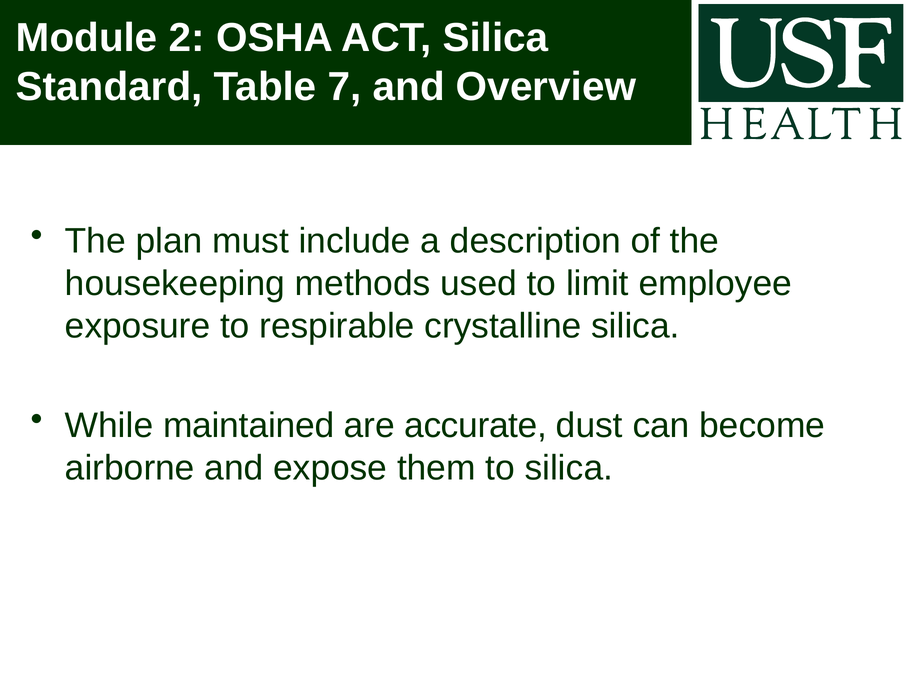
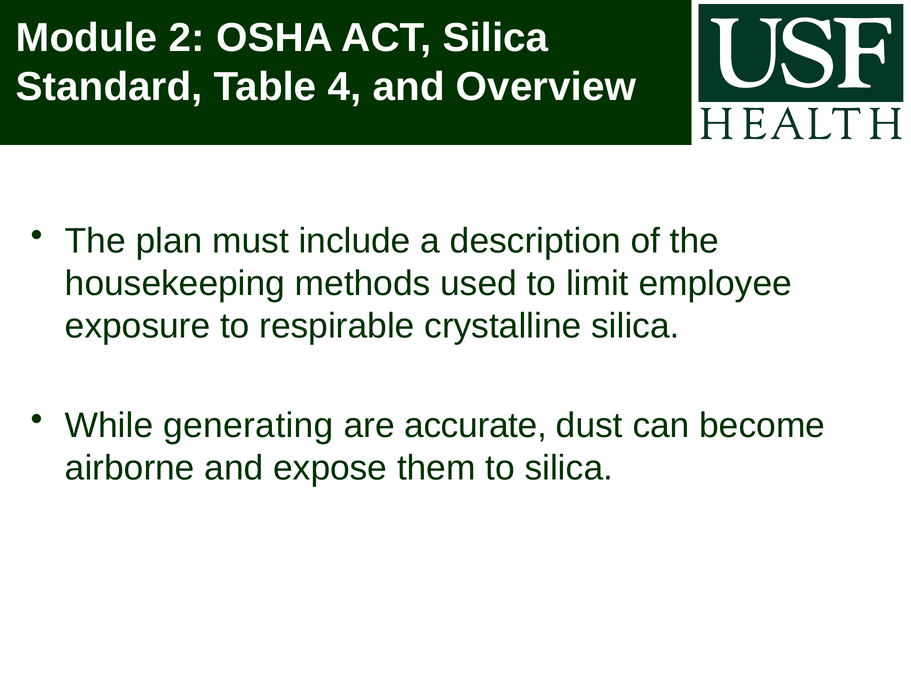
7: 7 -> 4 (345, 87)
maintained: maintained -> generating (248, 426)
